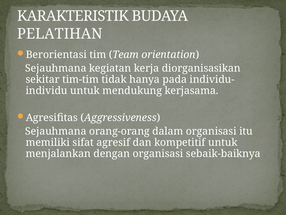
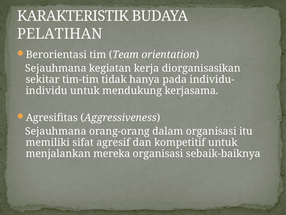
dengan: dengan -> mereka (112, 153)
